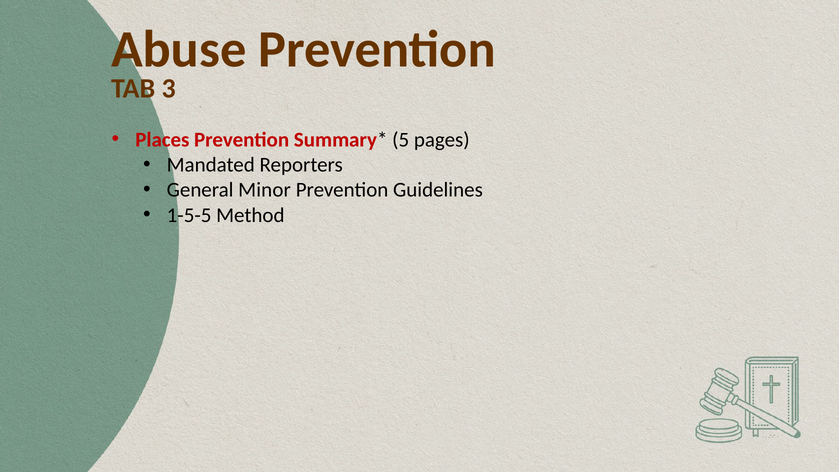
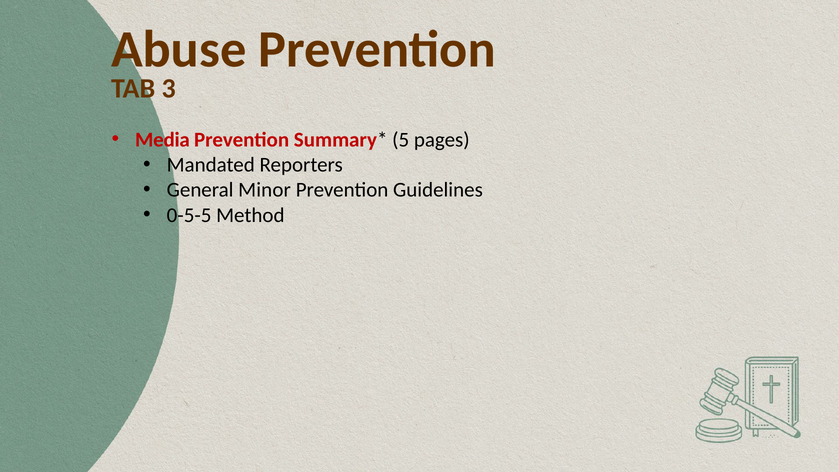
Places: Places -> Media (162, 140)
1-5-5: 1-5-5 -> 0-5-5 (189, 215)
